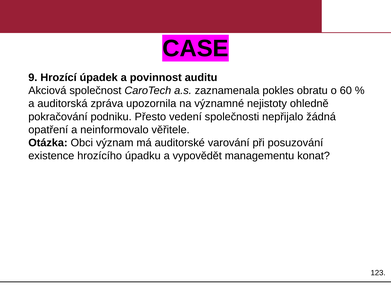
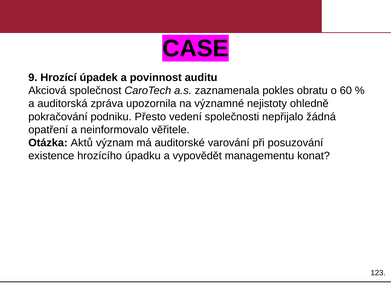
Obci: Obci -> Aktů (82, 143)
